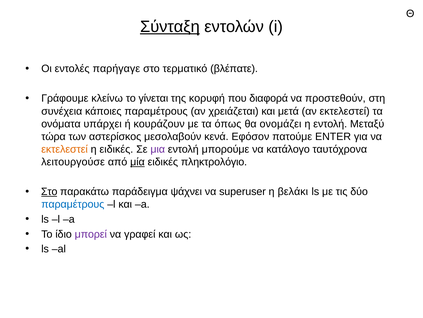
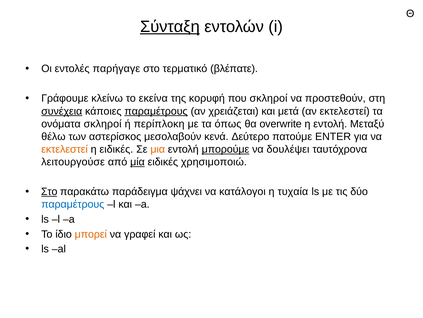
γίνεται: γίνεται -> εκείνα (153, 98)
που διαφορά: διαφορά -> σκληροί (269, 98)
συνέχεια underline: none -> present (62, 111)
παραμέτρους underline: none -> present (156, 111)
ονόματα υπάρχει: υπάρχει -> σκληροί (103, 124)
κουράζουν: κουράζουν -> περίπλοκη (159, 124)
ονομάζει: ονομάζει -> overwrite (281, 124)
τώρα: τώρα -> θέλω (53, 136)
Εφόσον: Εφόσον -> Δεύτερο (250, 136)
μια colour: purple -> orange (158, 149)
μπορούμε underline: none -> present (225, 149)
κατάλογο: κατάλογο -> δουλέψει (288, 149)
πληκτρολόγιο: πληκτρολόγιο -> χρησιμοποιώ (214, 162)
superuser: superuser -> κατάλογοι (242, 191)
βελάκι: βελάκι -> τυχαία (293, 191)
μπορεί colour: purple -> orange (91, 234)
